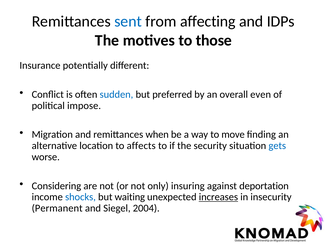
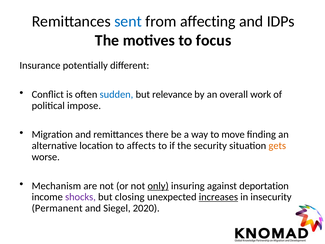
those: those -> focus (214, 40)
preferred: preferred -> relevance (172, 94)
even: even -> work (261, 94)
when: when -> there (157, 134)
gets colour: blue -> orange (277, 146)
Considering: Considering -> Mechanism (56, 186)
only underline: none -> present (158, 186)
shocks colour: blue -> purple (80, 197)
waiting: waiting -> closing (130, 197)
2004: 2004 -> 2020 (146, 208)
